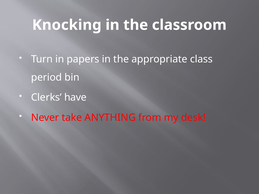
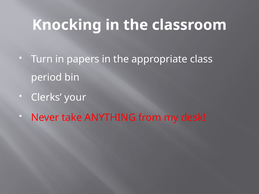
have: have -> your (75, 98)
